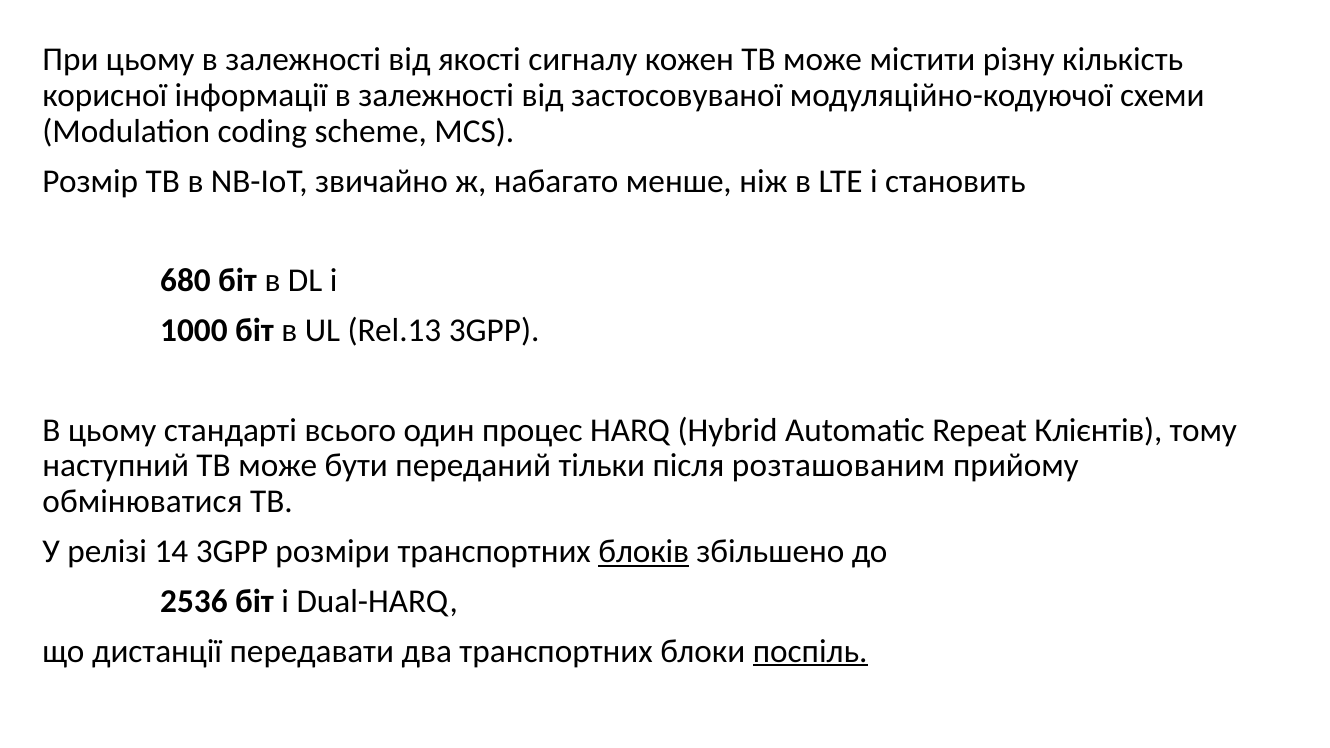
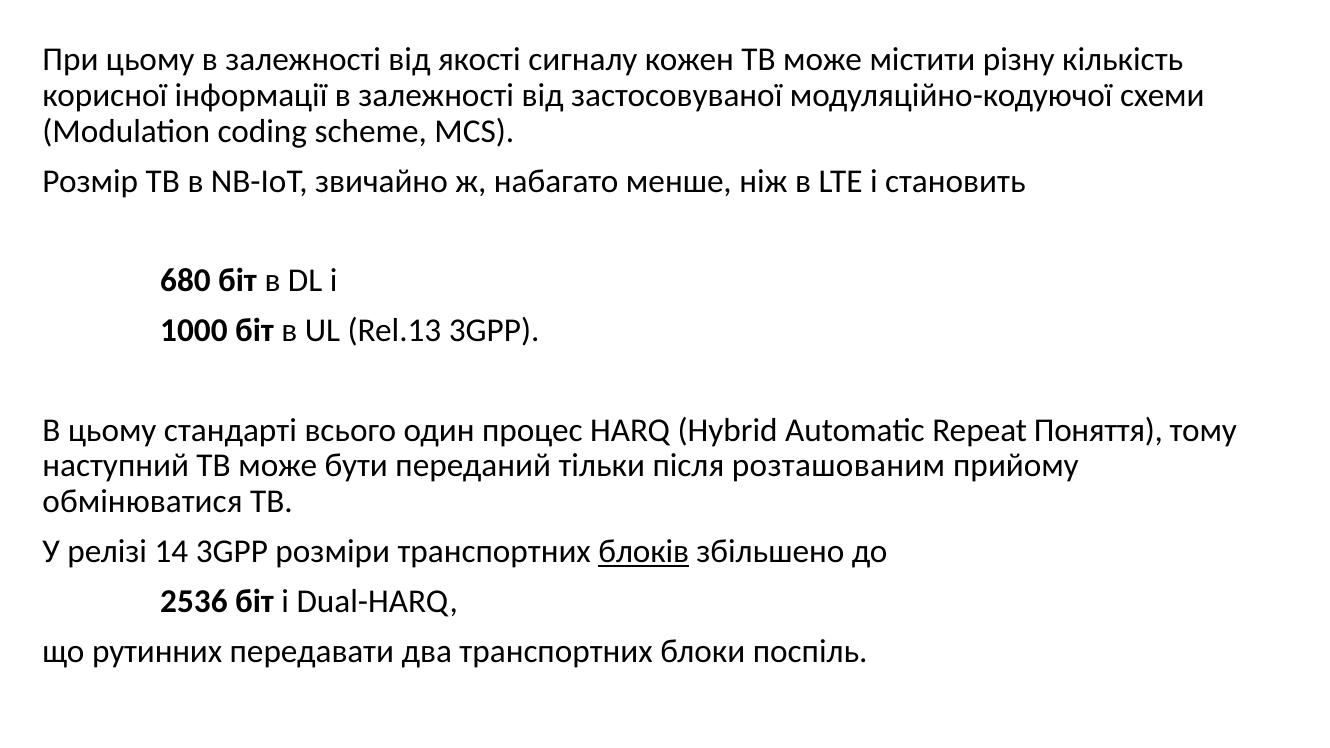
Клієнтів: Клієнтів -> Поняття (1098, 430)
дистанції: дистанції -> рутинних (157, 651)
поспіль underline: present -> none (810, 651)
